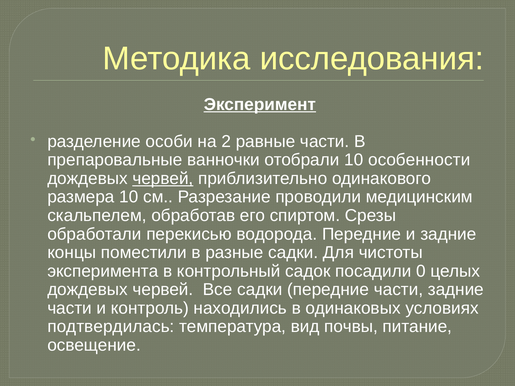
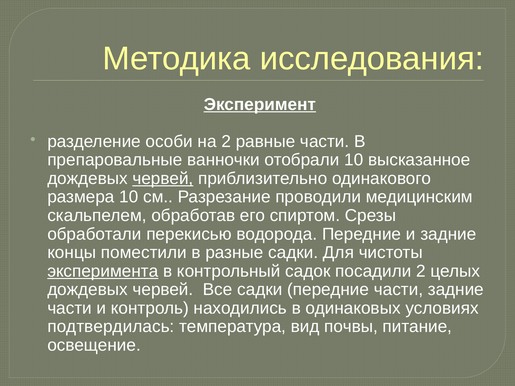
особенности: особенности -> высказанное (419, 160)
эксперимента underline: none -> present (103, 271)
посадили 0: 0 -> 2 (421, 271)
